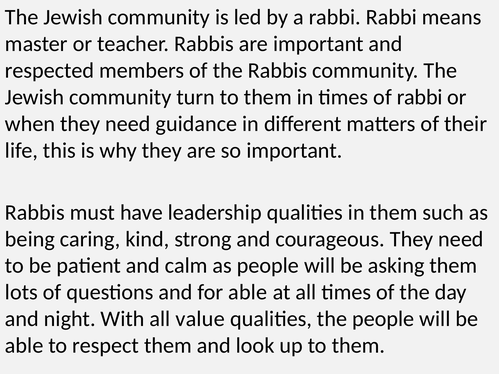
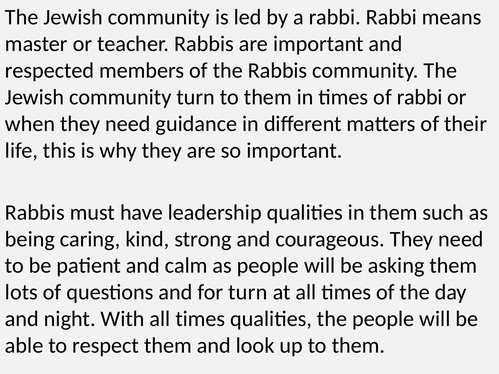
for able: able -> turn (248, 292)
With all value: value -> times (200, 319)
